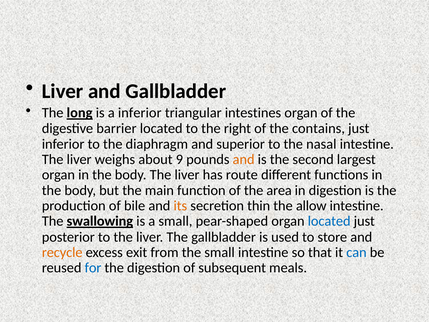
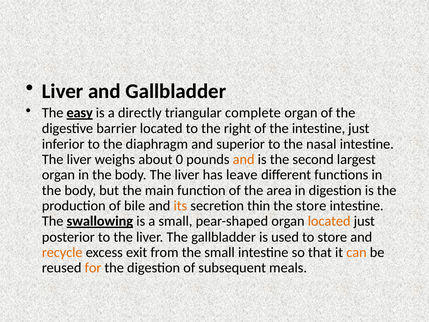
long: long -> easy (80, 113)
a inferior: inferior -> directly (140, 113)
intestines: intestines -> complete (253, 113)
the contains: contains -> intestine (319, 128)
9: 9 -> 0 (179, 159)
route: route -> leave (242, 175)
the allow: allow -> store (311, 206)
located colour: blue -> orange (329, 221)
can colour: blue -> orange (356, 252)
for colour: blue -> orange (93, 268)
